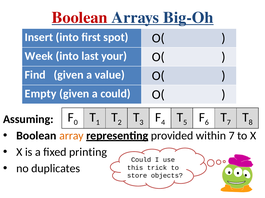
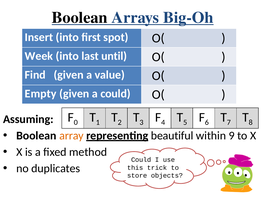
Boolean colour: red -> black (80, 18)
your: your -> until (114, 56)
provided: provided -> beautiful (172, 136)
within 7: 7 -> 9 (232, 136)
printing: printing -> method (88, 153)
